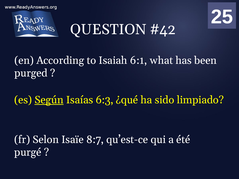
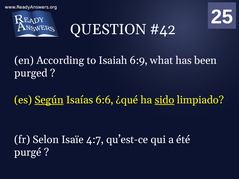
6:1: 6:1 -> 6:9 (139, 60)
6:3: 6:3 -> 6:6 (105, 100)
sido underline: none -> present (165, 100)
8:7: 8:7 -> 4:7 (95, 140)
